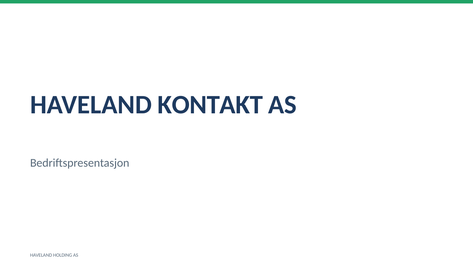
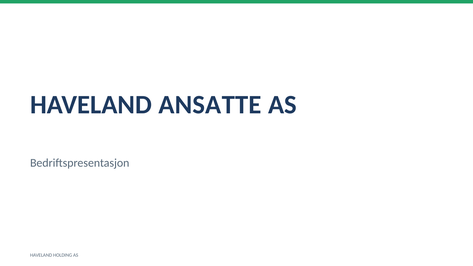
KONTAKT: KONTAKT -> ANSATTE (210, 105)
